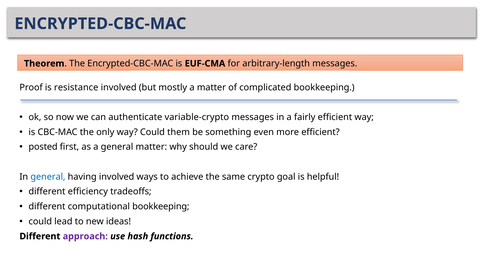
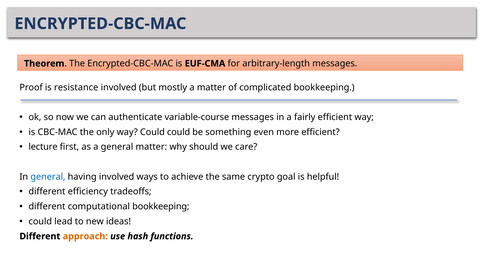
variable-crypto: variable-crypto -> variable-course (197, 117)
Could them: them -> could (179, 132)
posted: posted -> lecture (43, 147)
approach colour: purple -> orange (85, 236)
